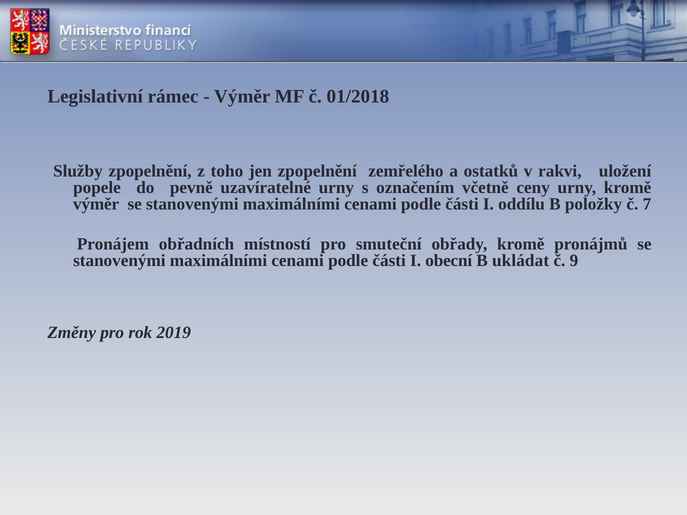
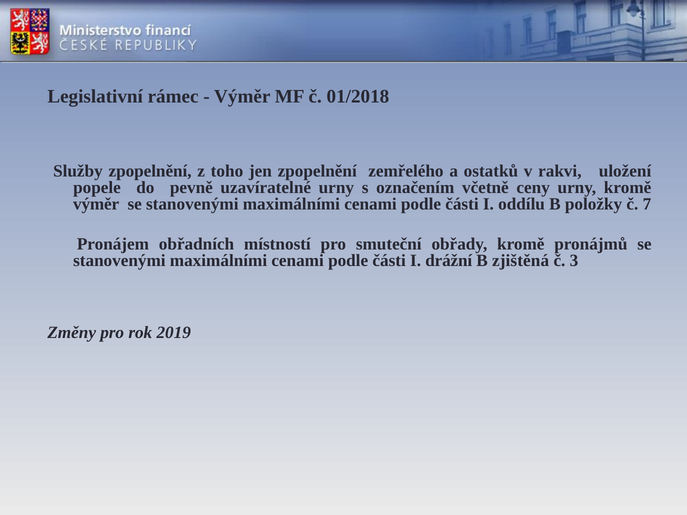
obecní: obecní -> drážní (449, 261)
ukládat: ukládat -> zjištěná (521, 261)
9: 9 -> 3 (574, 261)
